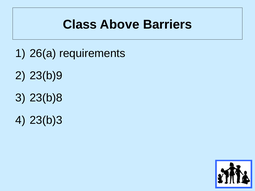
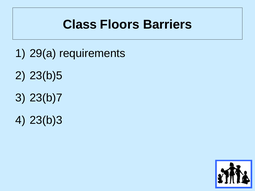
Above: Above -> Floors (120, 24)
26(a: 26(a -> 29(a (43, 53)
23(b)9: 23(b)9 -> 23(b)5 (46, 76)
23(b)8: 23(b)8 -> 23(b)7 (46, 98)
